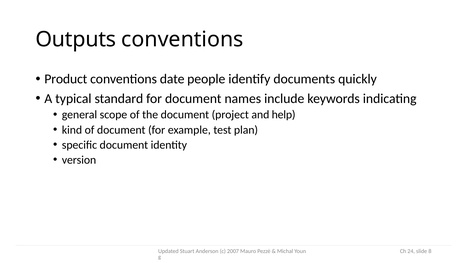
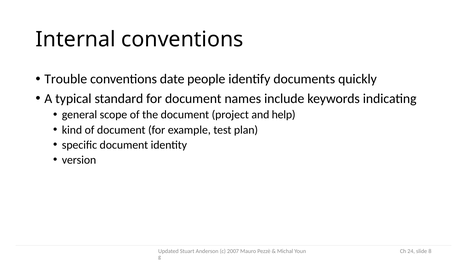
Outputs: Outputs -> Internal (76, 39)
Product: Product -> Trouble (66, 79)
